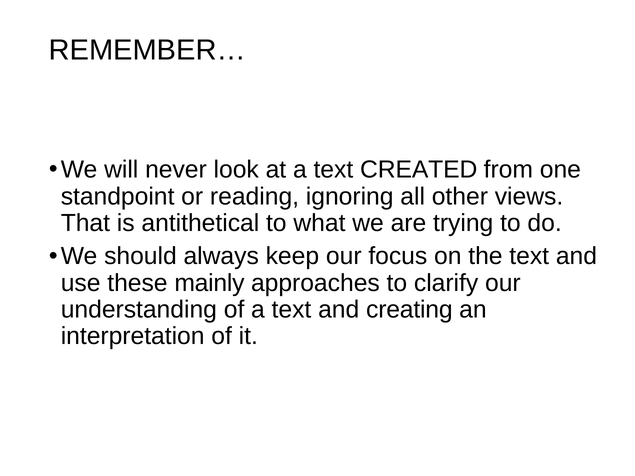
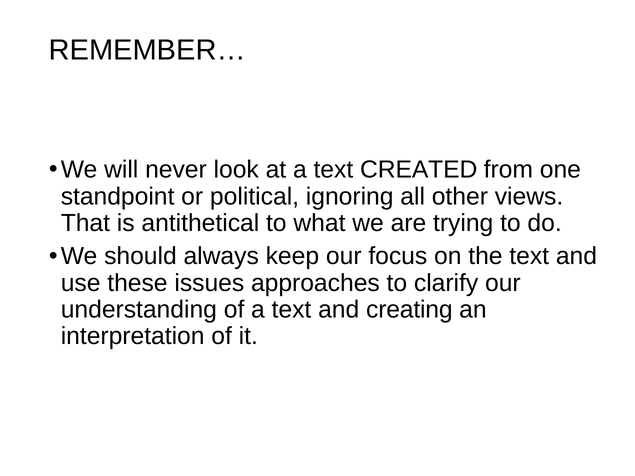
reading: reading -> political (255, 196)
mainly: mainly -> issues (209, 283)
